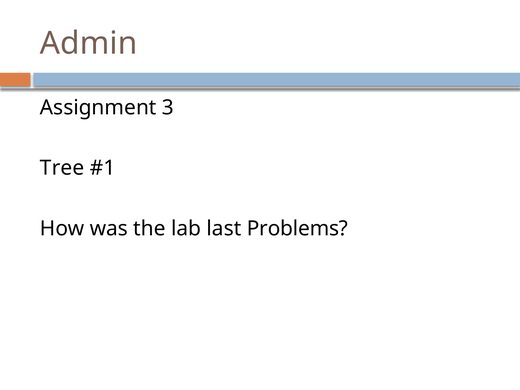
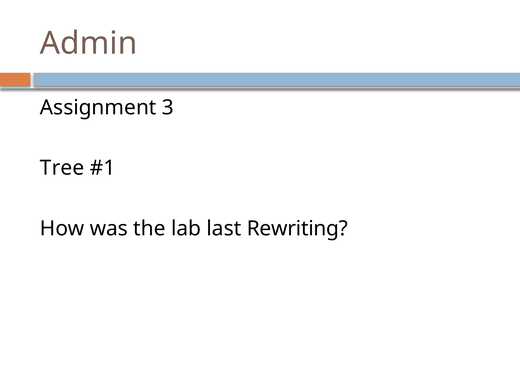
Problems: Problems -> Rewriting (297, 228)
